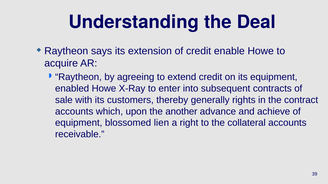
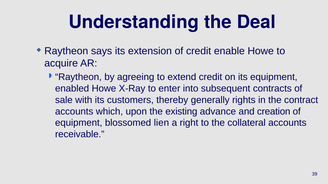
another: another -> existing (181, 112)
achieve: achieve -> creation (274, 112)
